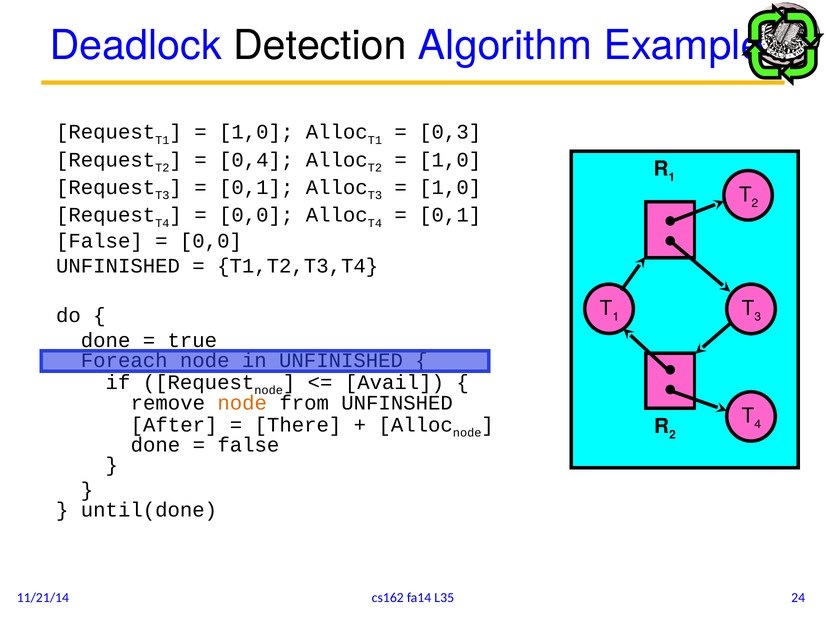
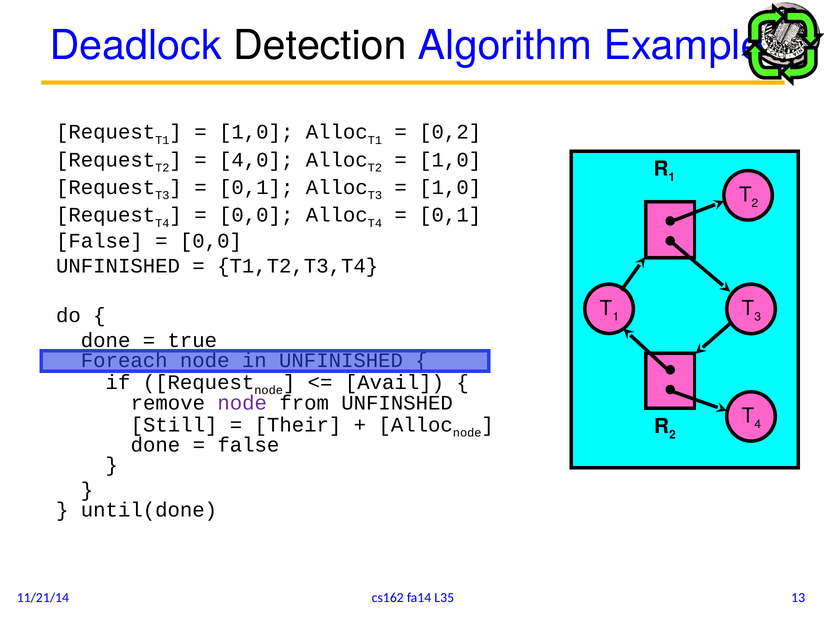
0,3: 0,3 -> 0,2 (450, 132)
0,4: 0,4 -> 4,0 (256, 160)
node colour: orange -> purple (242, 403)
After: After -> Still (174, 425)
There: There -> Their (298, 425)
24: 24 -> 13 (798, 598)
